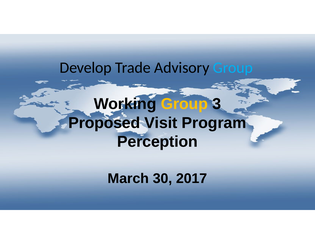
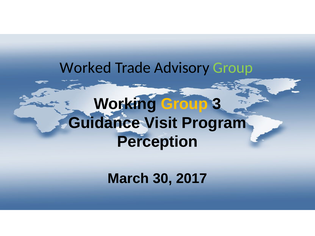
Develop: Develop -> Worked (86, 68)
Group colour: light blue -> light green (233, 68)
Proposed: Proposed -> Guidance (104, 123)
